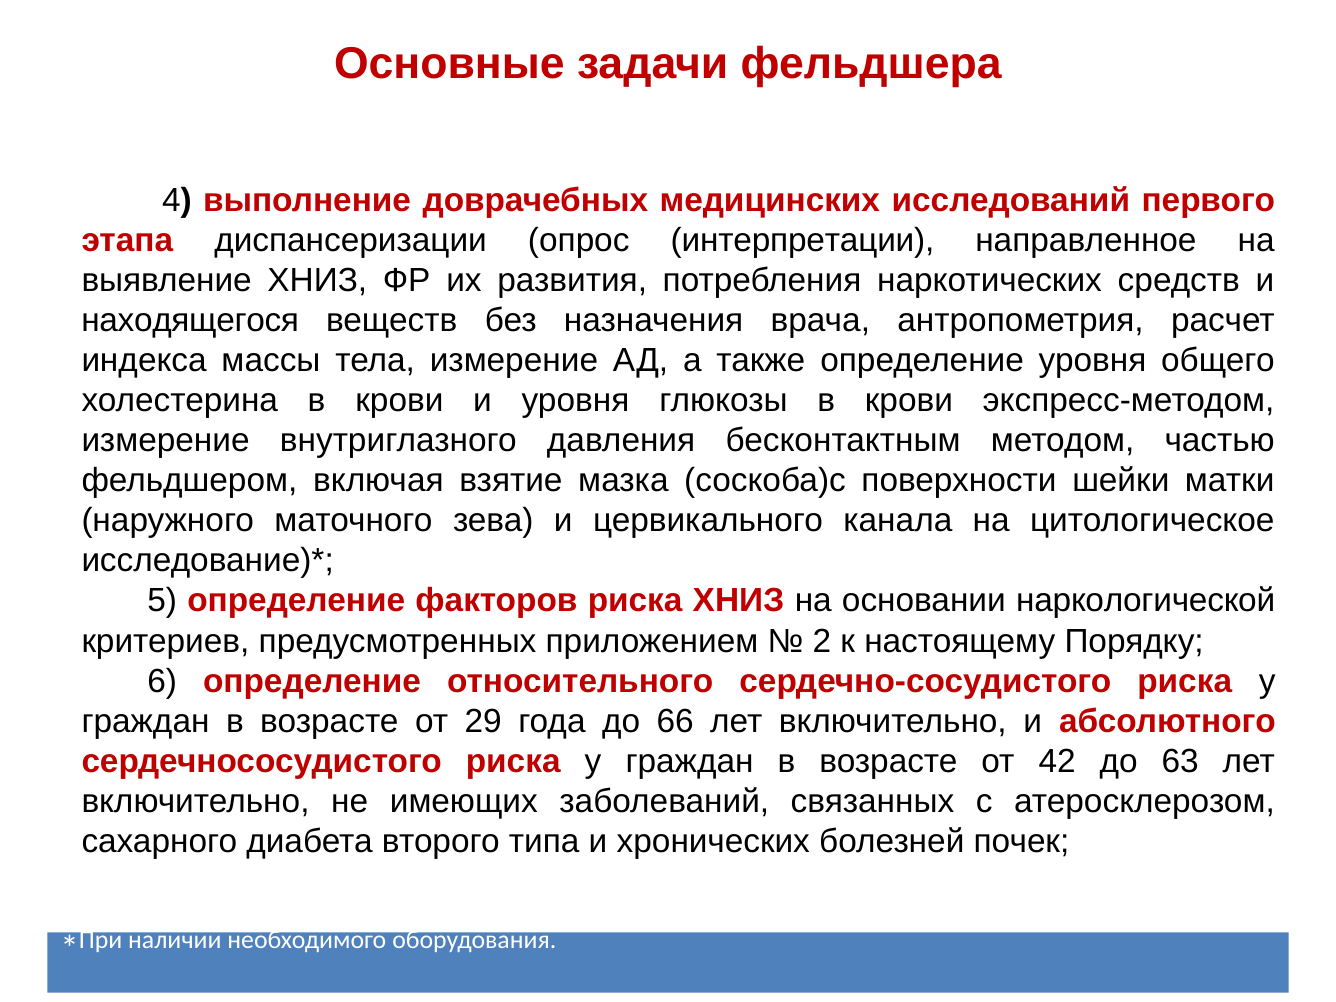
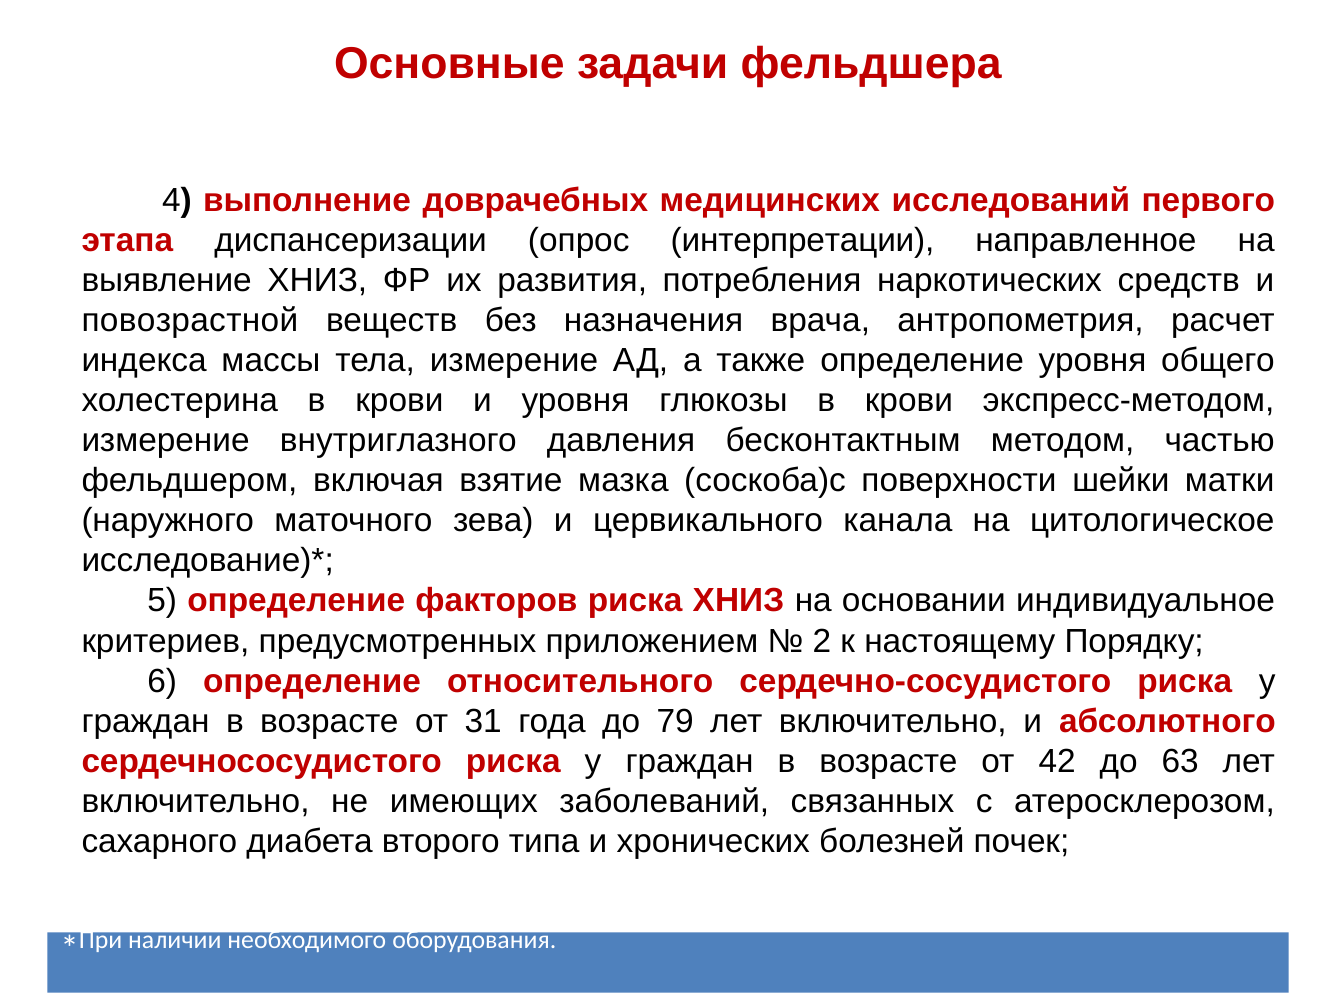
находящегося: находящегося -> повозрастной (190, 320)
наркологической: наркологической -> индивидуальное (1146, 601)
29: 29 -> 31 (483, 721)
66: 66 -> 79 (675, 721)
